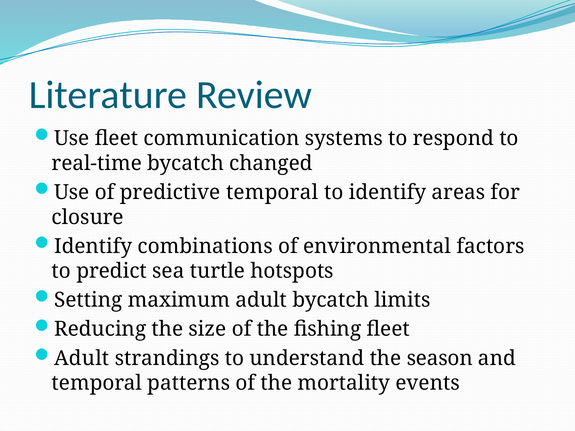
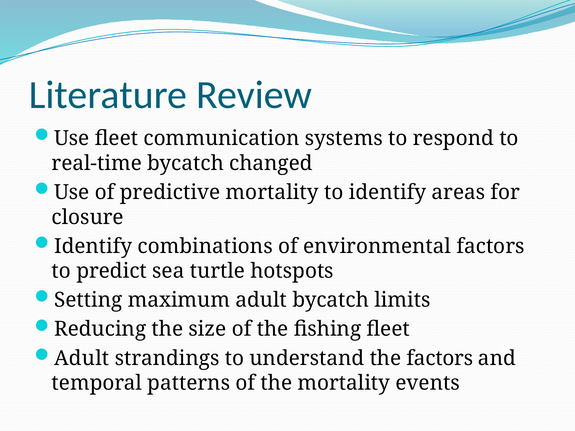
predictive temporal: temporal -> mortality (272, 192)
the season: season -> factors (440, 358)
